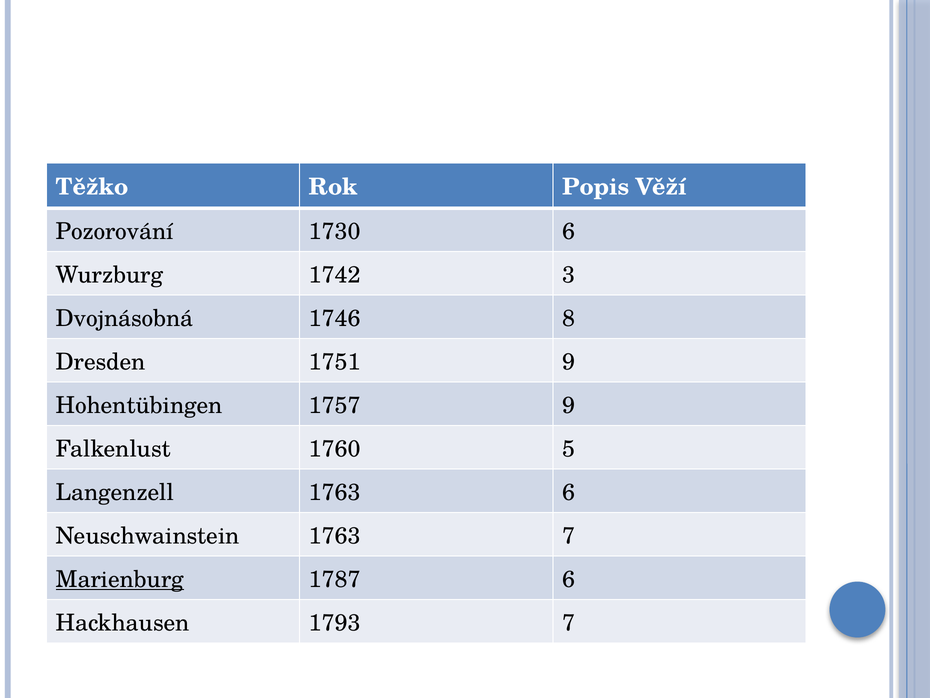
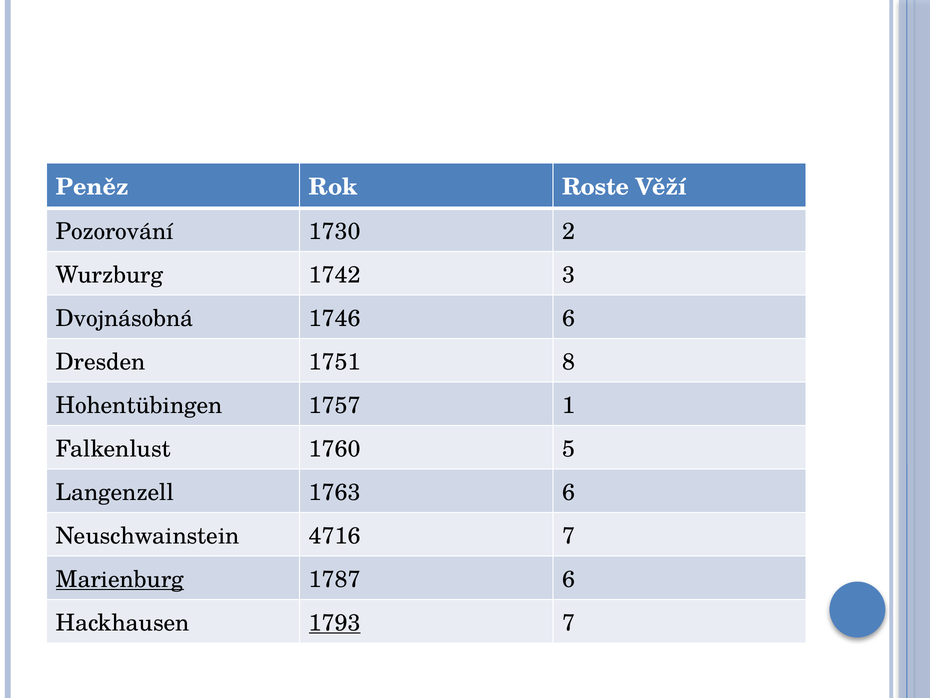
Těžko: Těžko -> Peněz (92, 187)
Popis: Popis -> Roste (596, 187)
1730 6: 6 -> 2 (569, 231)
1746 8: 8 -> 6 (569, 318)
1751 9: 9 -> 8 (569, 362)
1757 9: 9 -> 1 (569, 405)
Neuschwainstein 1763: 1763 -> 4716 (335, 536)
1793 underline: none -> present (335, 623)
